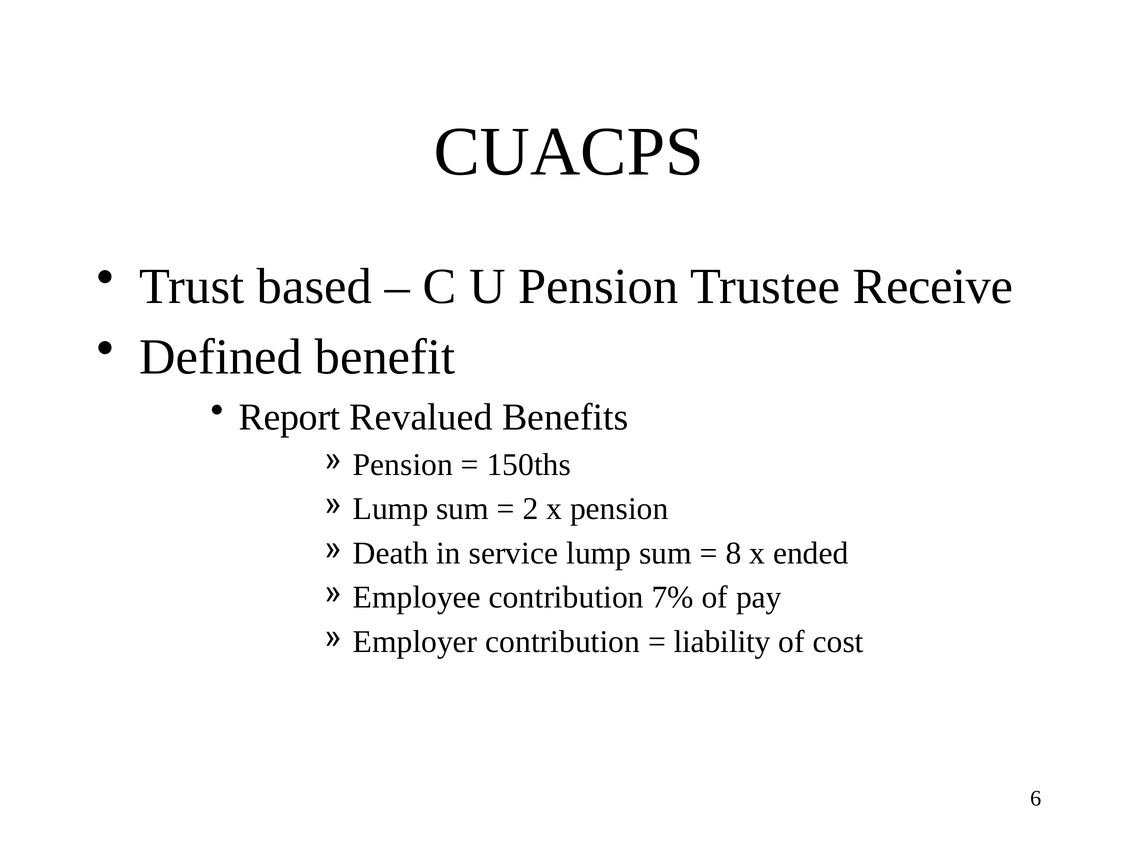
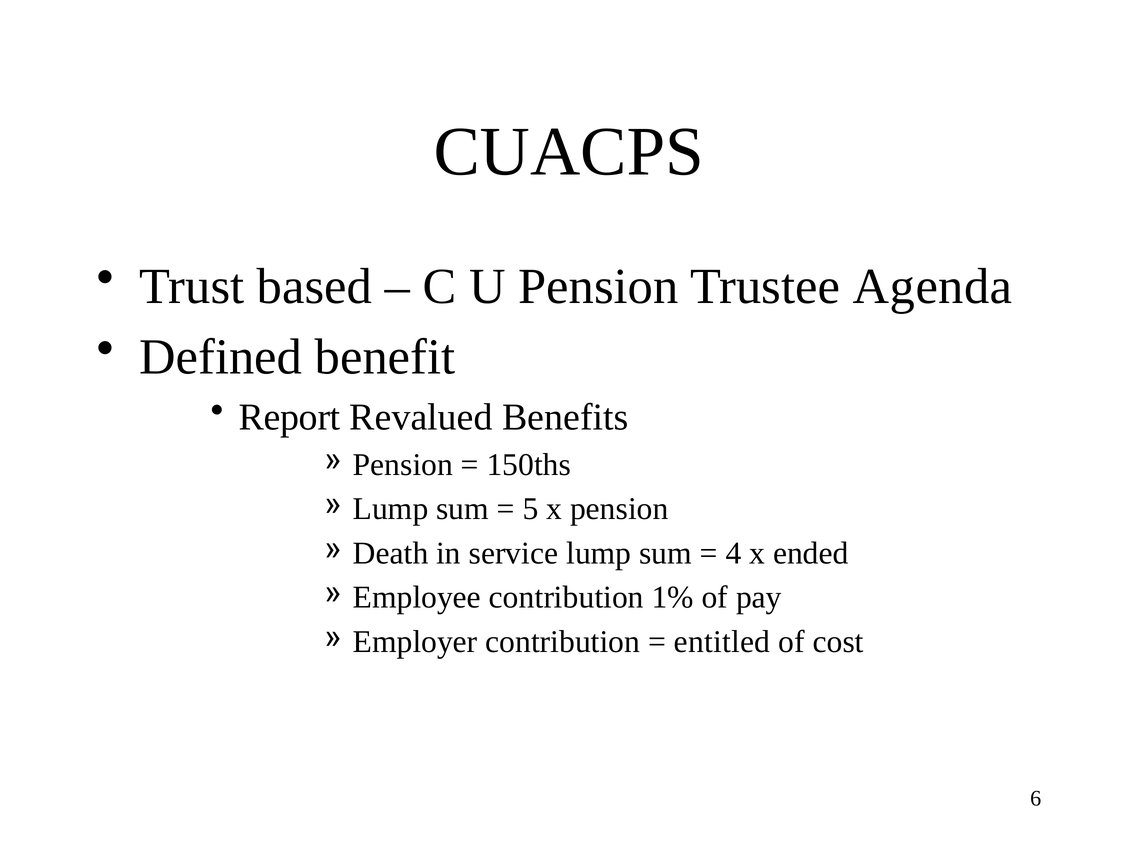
Receive: Receive -> Agenda (933, 286)
2: 2 -> 5 (530, 509)
8: 8 -> 4 (733, 553)
7%: 7% -> 1% (673, 597)
liability: liability -> entitled (722, 641)
